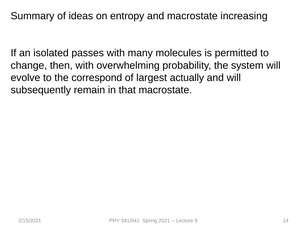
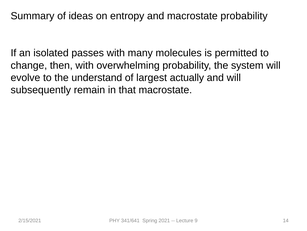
macrostate increasing: increasing -> probability (244, 16)
correspond: correspond -> understand (97, 77)
